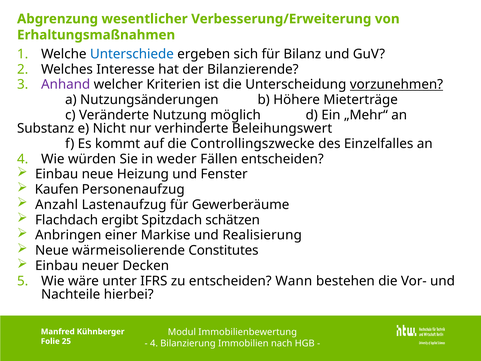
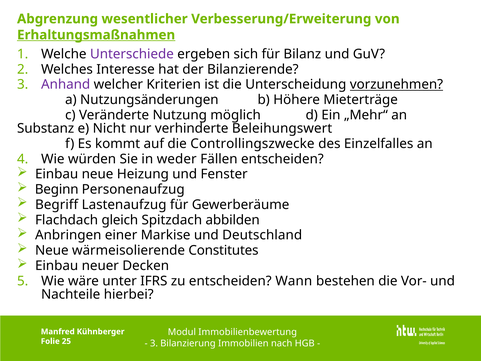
Erhaltungsmaßnahmen underline: none -> present (96, 35)
Unterschiede colour: blue -> purple (132, 54)
Kaufen: Kaufen -> Beginn (57, 189)
Anzahl: Anzahl -> Begriff (57, 205)
ergibt: ergibt -> gleich (120, 220)
schätzen: schätzen -> abbilden (233, 220)
Realisierung: Realisierung -> Deutschland (262, 235)
4: 4 -> 3 (154, 343)
